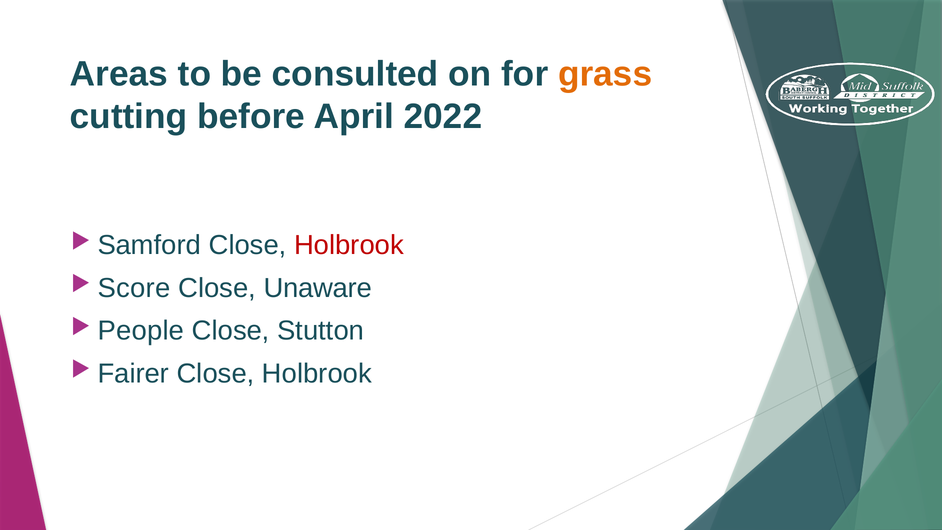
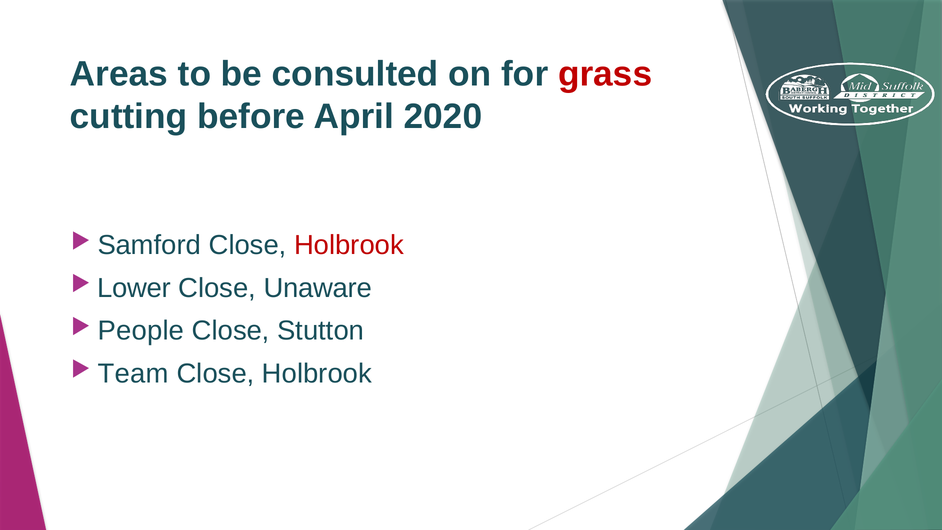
grass colour: orange -> red (605, 74)
2022: 2022 -> 2020 (443, 117)
Score: Score -> Lower (134, 288)
Fairer: Fairer -> Team (133, 373)
